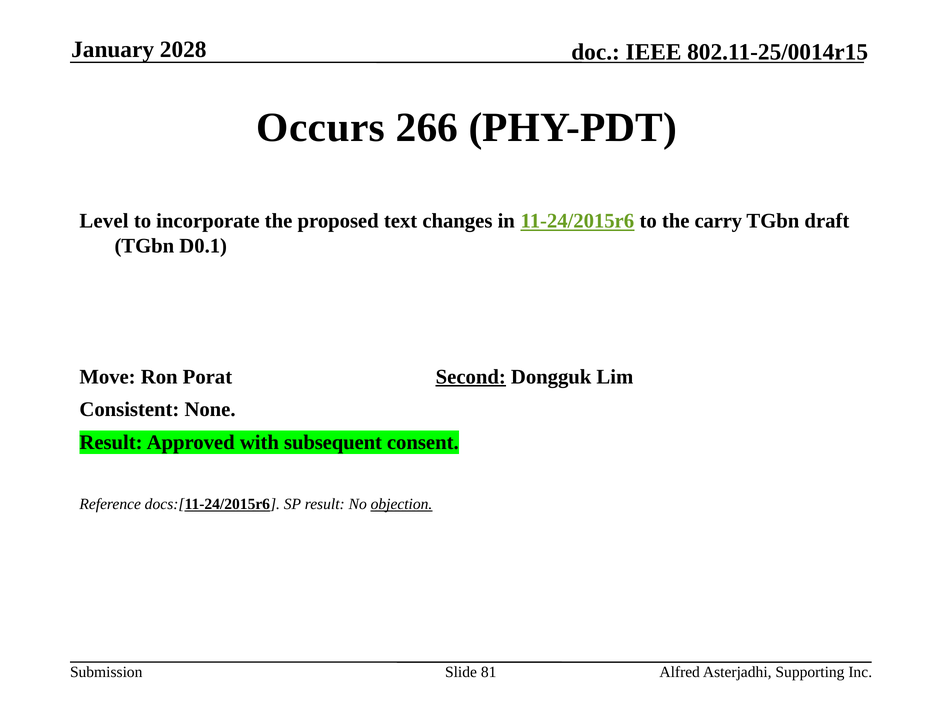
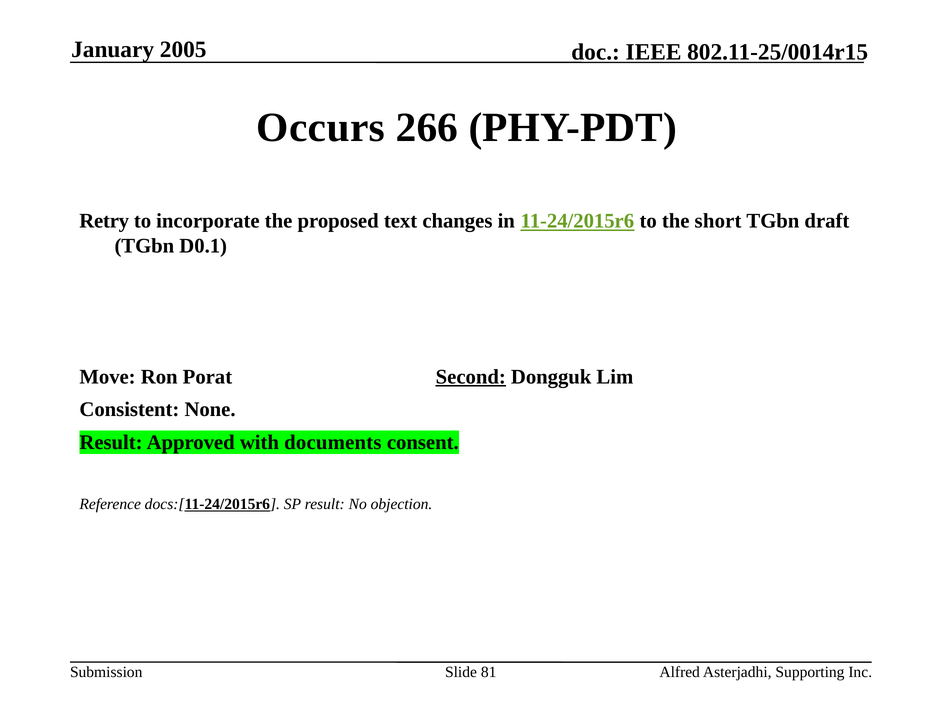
2028: 2028 -> 2005 (183, 50)
Level: Level -> Retry (104, 221)
carry: carry -> short (718, 221)
subsequent: subsequent -> documents (333, 442)
objection underline: present -> none (402, 504)
